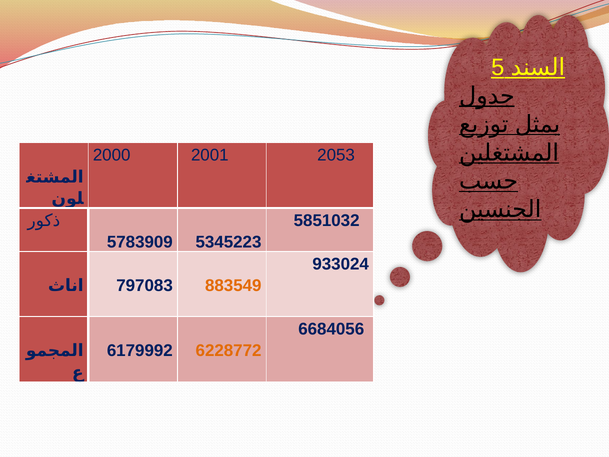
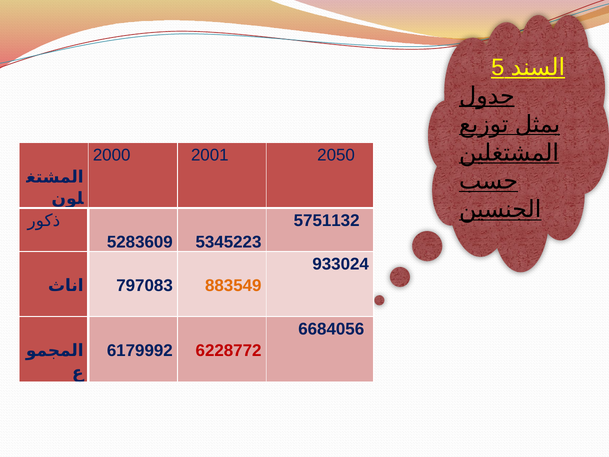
2053: 2053 -> 2050 (336, 155)
5851032: 5851032 -> 5751132 (327, 220)
5783909: 5783909 -> 5283609 (140, 242)
6228772 colour: orange -> red (229, 351)
